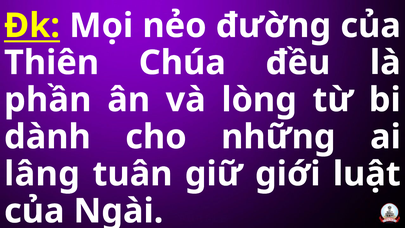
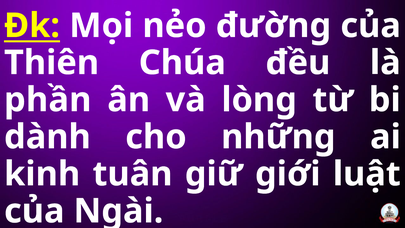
lâng: lâng -> kinh (42, 174)
